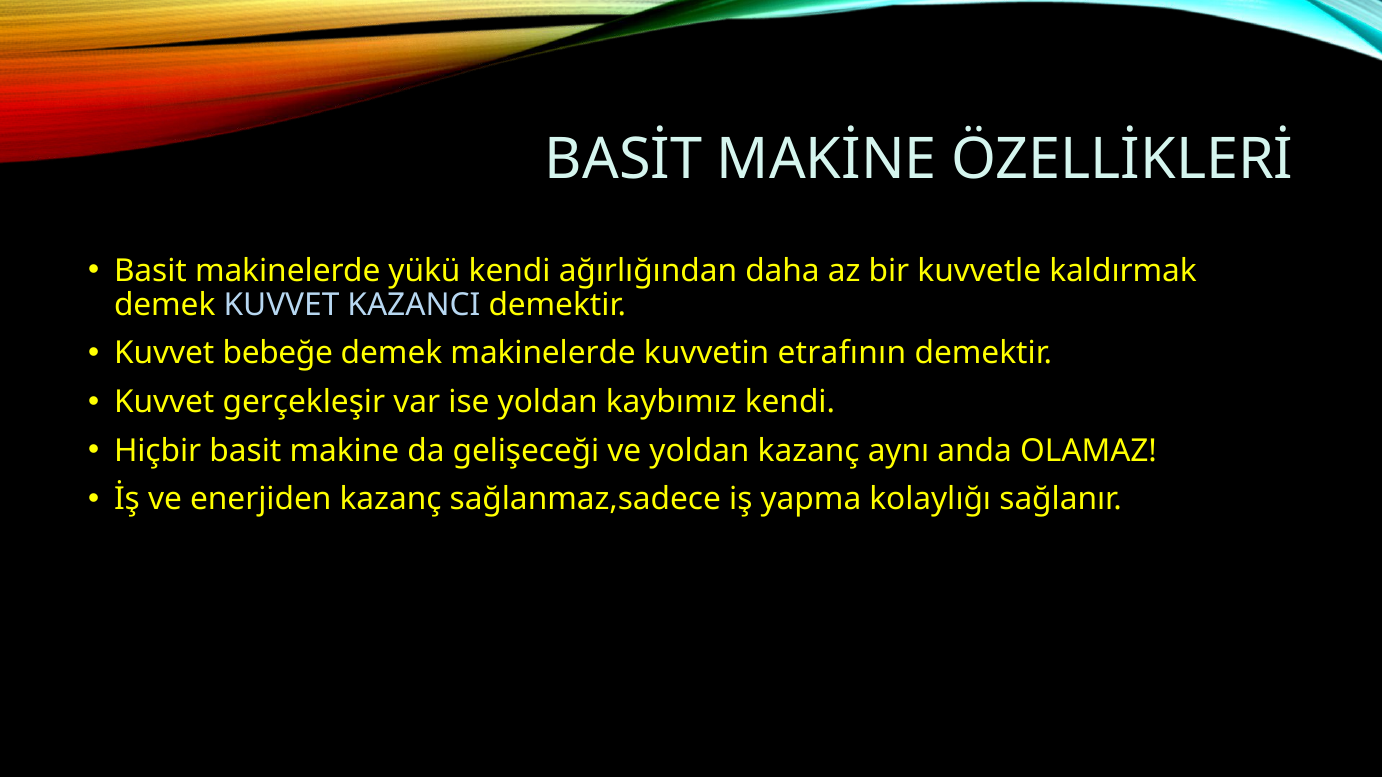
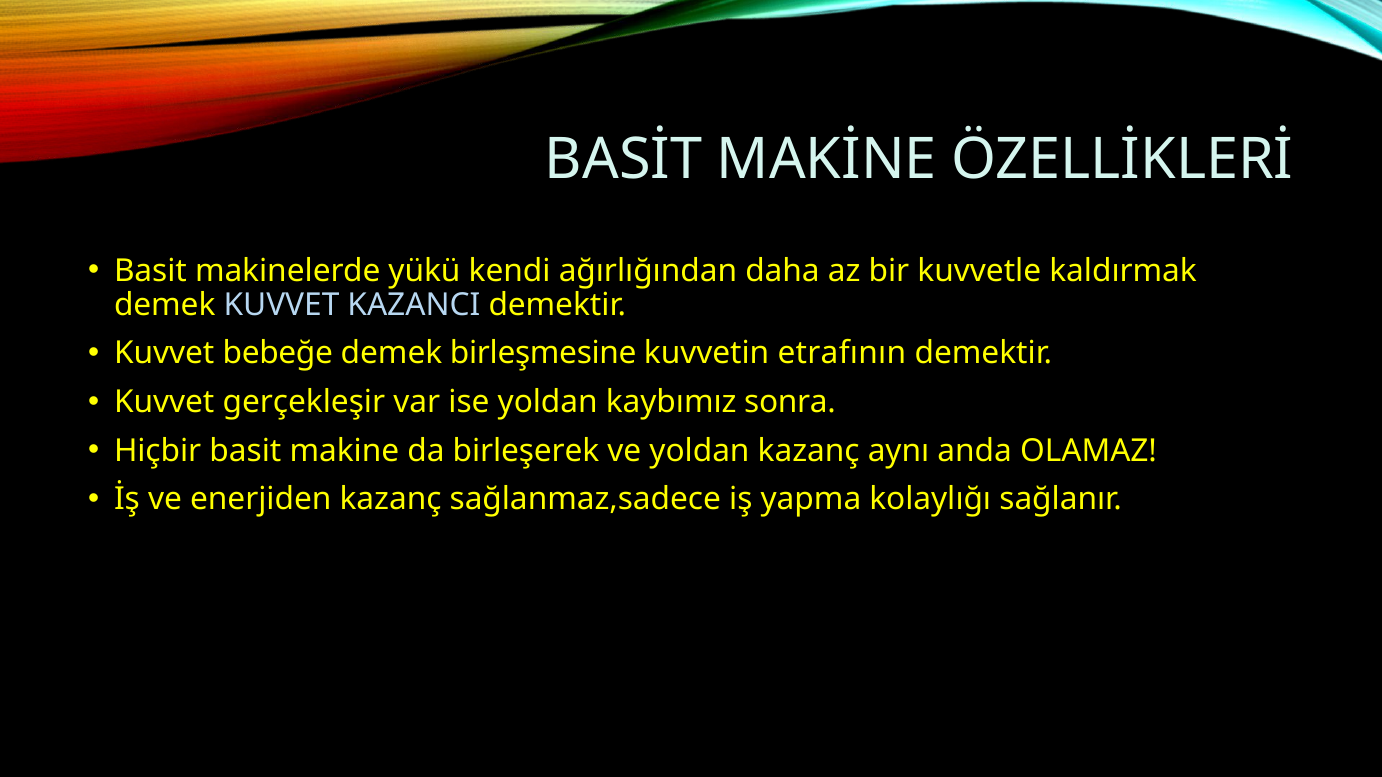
demek makinelerde: makinelerde -> birleşmesine (543, 354)
kaybımız kendi: kendi -> sonra (790, 402)
gelişeceği: gelişeceği -> birleşerek (526, 451)
